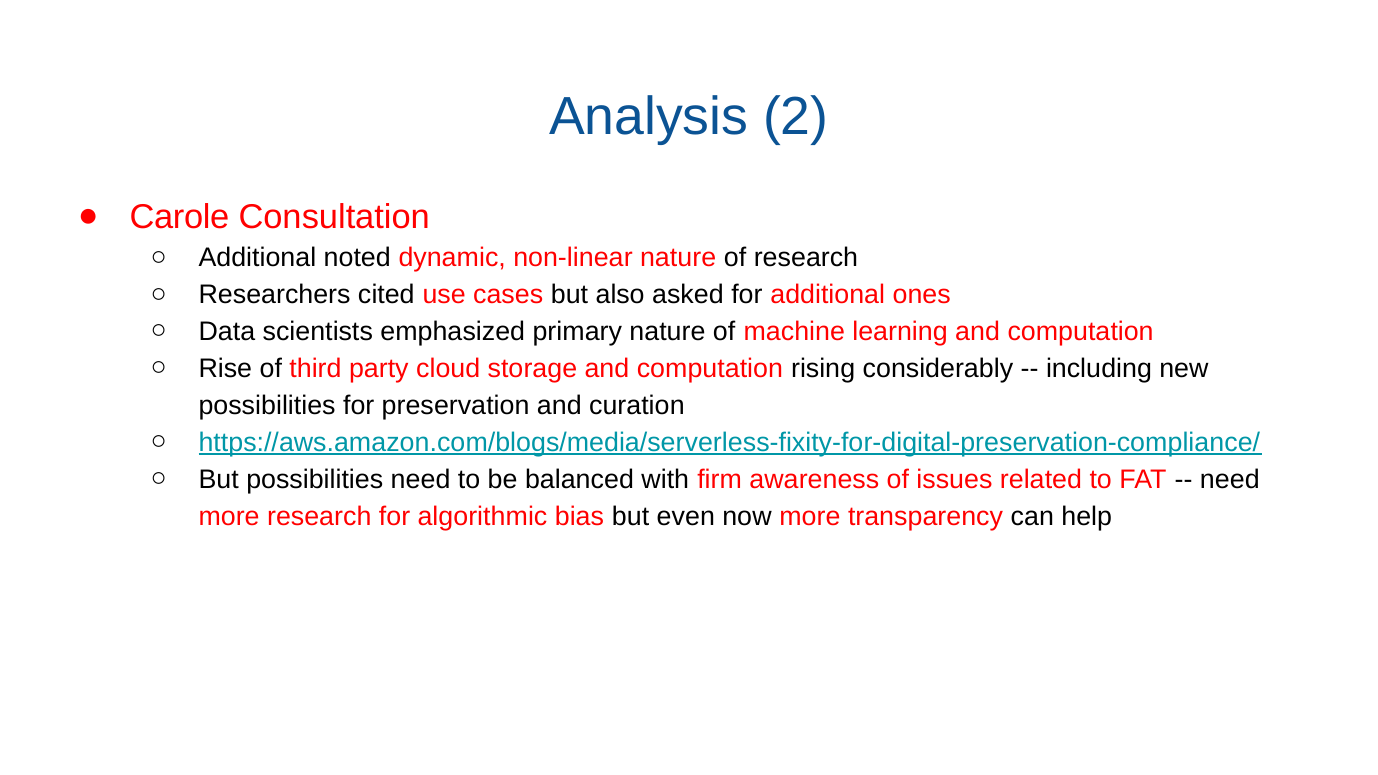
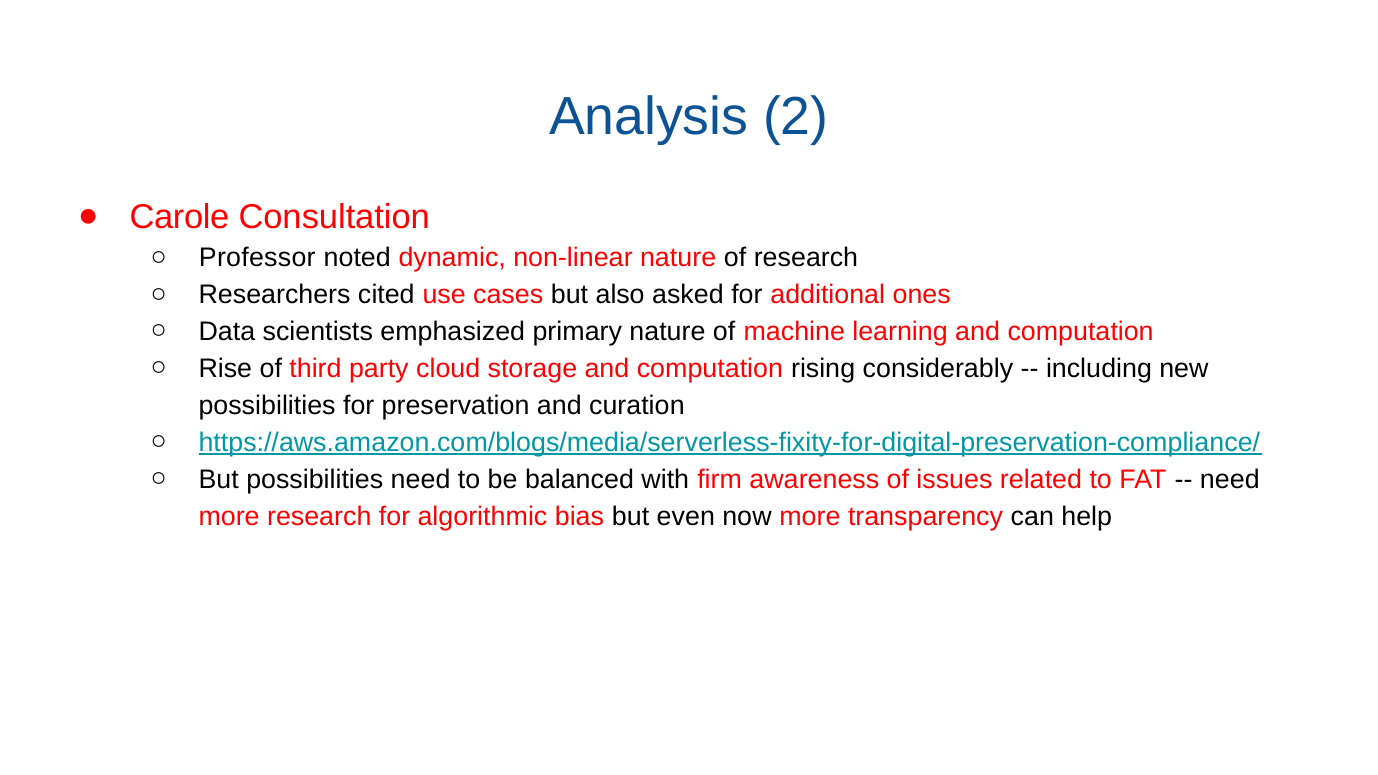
Additional: Additional -> Professor (257, 258)
